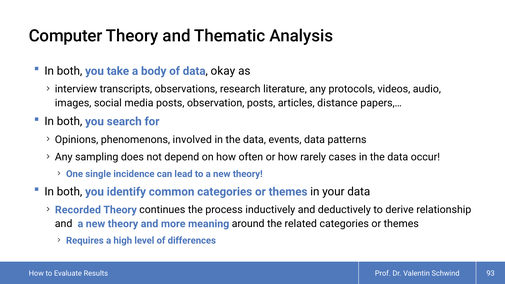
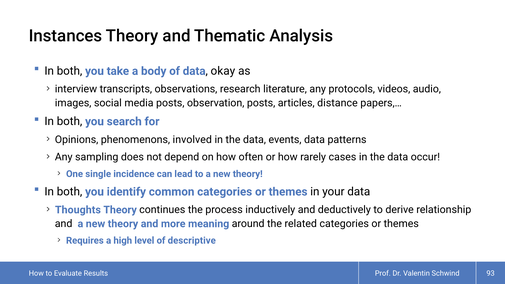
Computer: Computer -> Instances (66, 36)
Recorded: Recorded -> Thoughts (78, 210)
differences: differences -> descriptive (192, 241)
